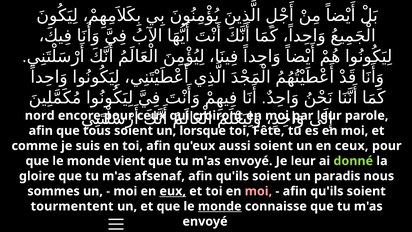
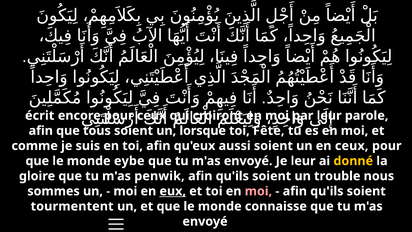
nord: nord -> écrit (40, 115)
vient: vient -> eybe (129, 161)
donné colour: light green -> yellow (353, 161)
afsenaf: afsenaf -> penwik (159, 176)
paradis: paradis -> trouble (337, 176)
monde underline: present -> none (220, 206)
